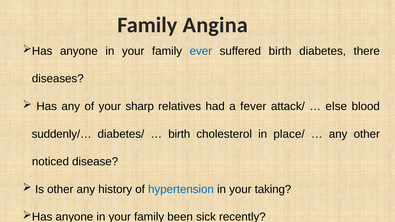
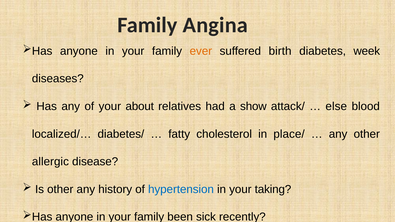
ever colour: blue -> orange (201, 51)
there: there -> week (367, 51)
sharp: sharp -> about (140, 106)
fever: fever -> show (253, 106)
suddenly/…: suddenly/… -> localized/… (62, 134)
birth: birth -> fatty (179, 134)
noticed: noticed -> allergic (50, 162)
